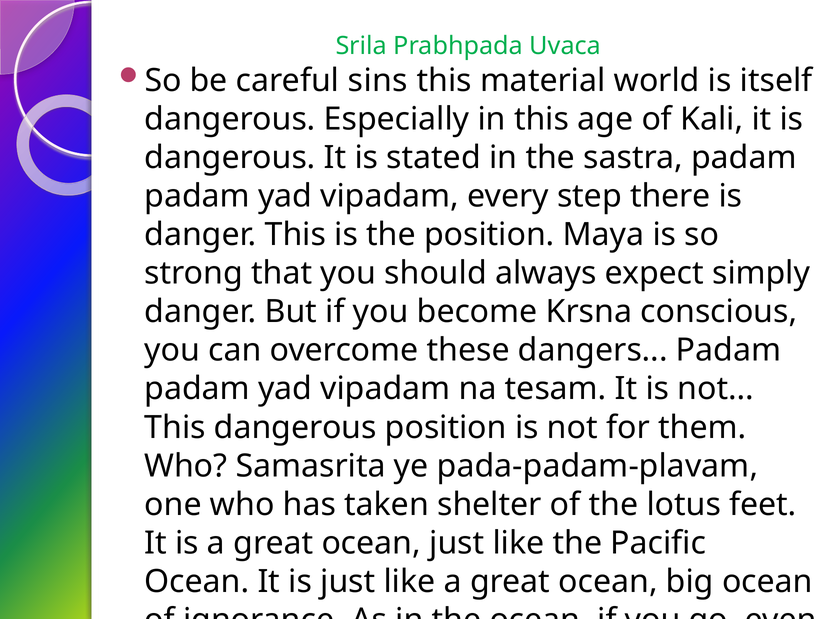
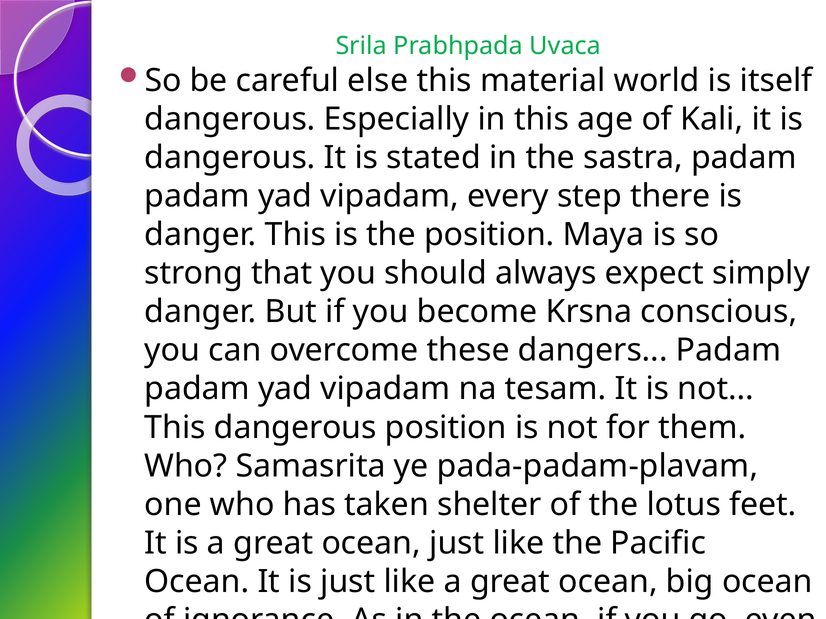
sins: sins -> else (378, 81)
